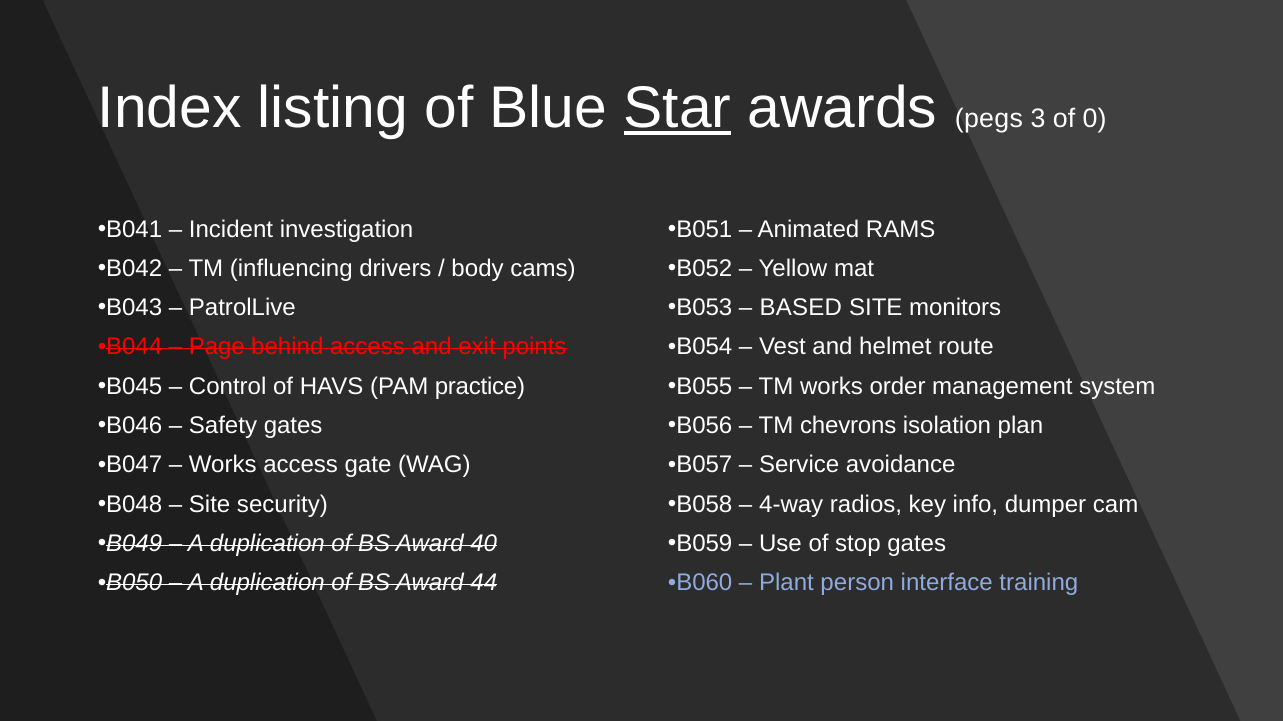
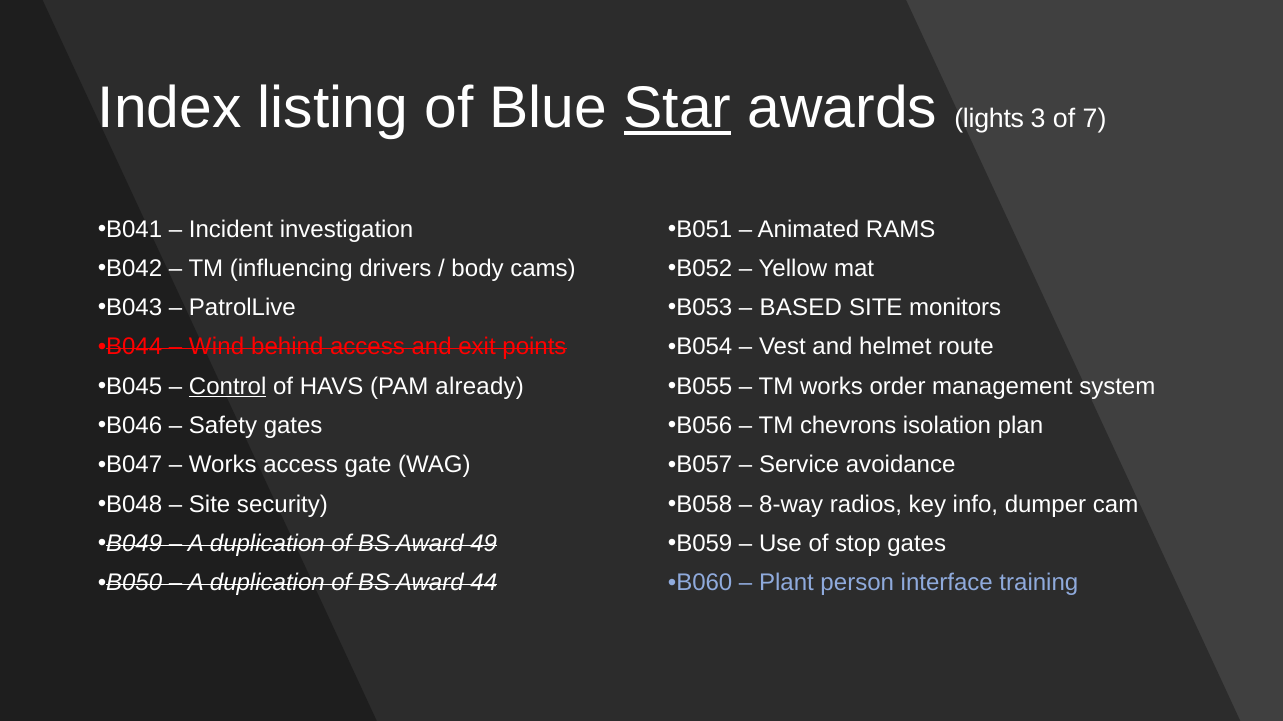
pegs: pegs -> lights (989, 118)
0: 0 -> 7 (1095, 118)
Page: Page -> Wind (217, 347)
Control underline: none -> present (228, 387)
practice: practice -> already (480, 387)
4-way: 4-way -> 8-way (791, 505)
40: 40 -> 49 (484, 544)
